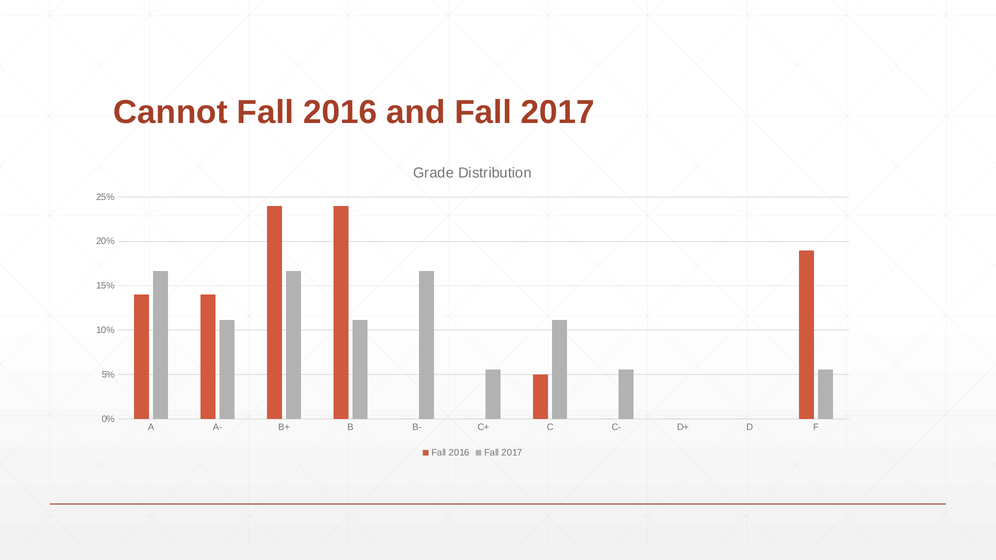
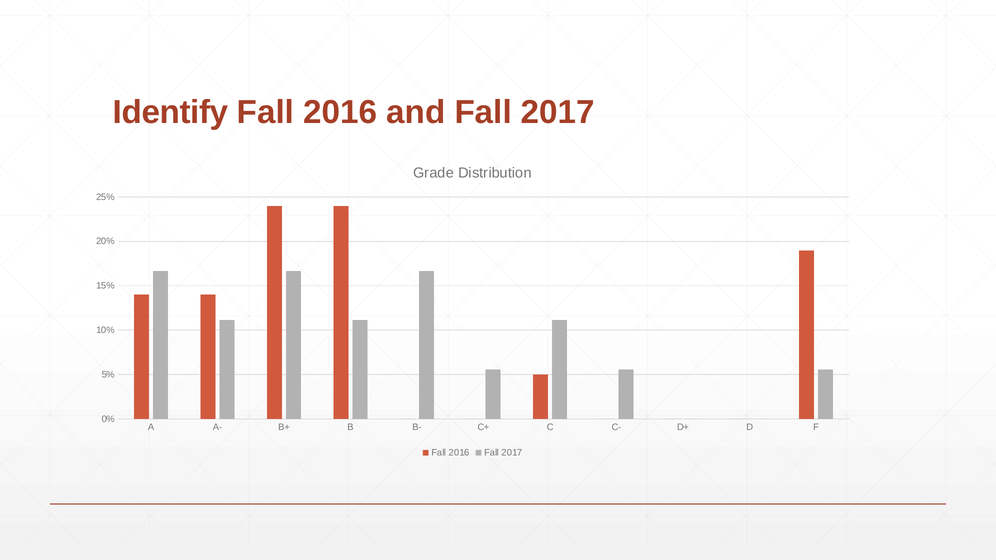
Cannot: Cannot -> Identify (171, 113)
